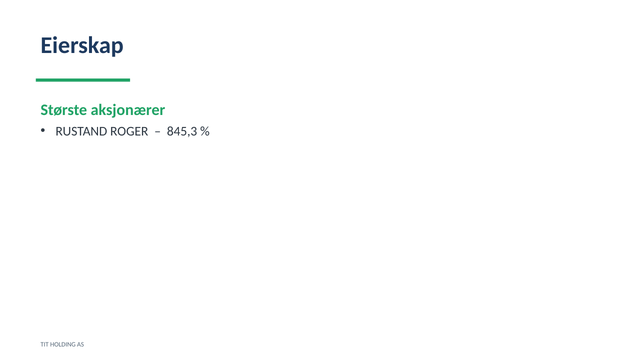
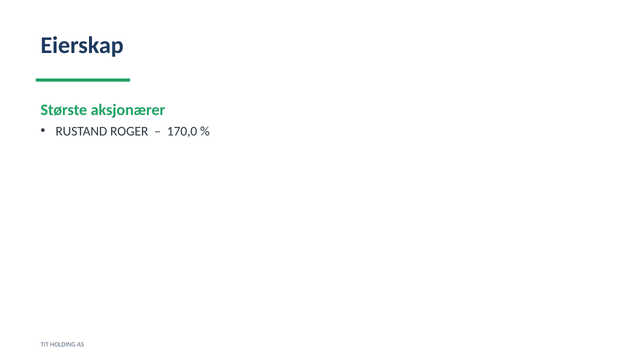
845,3: 845,3 -> 170,0 (182, 131)
